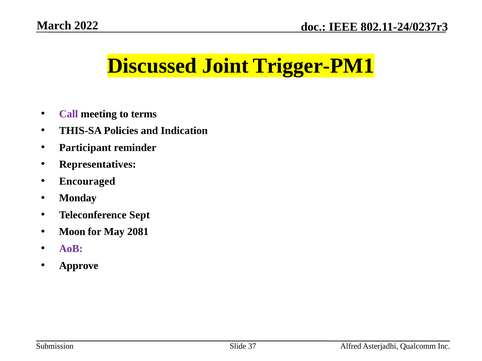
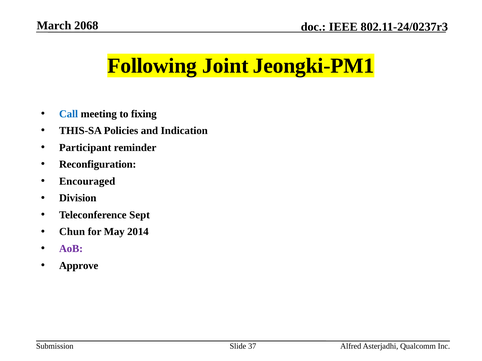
2022: 2022 -> 2068 (86, 26)
Discussed: Discussed -> Following (152, 66)
Trigger-PM1: Trigger-PM1 -> Jeongki-PM1 (313, 66)
Call colour: purple -> blue (69, 114)
terms: terms -> fixing (144, 114)
Representatives: Representatives -> Reconfiguration (98, 165)
Monday: Monday -> Division (78, 198)
Moon: Moon -> Chun (72, 232)
2081: 2081 -> 2014 (138, 232)
